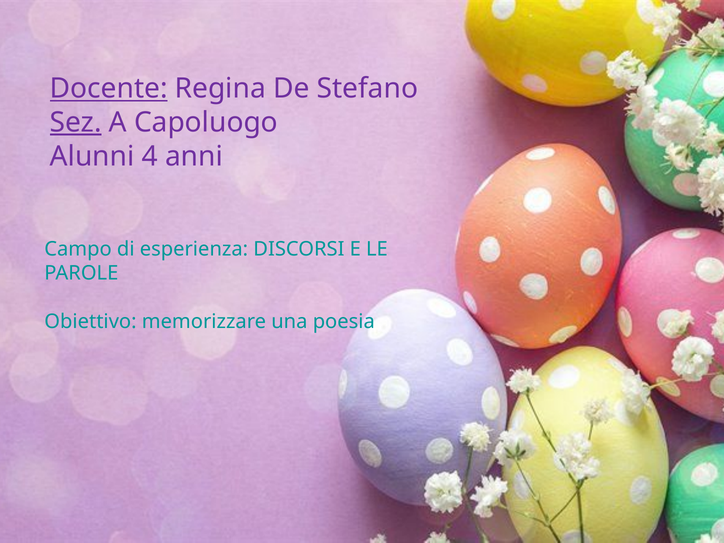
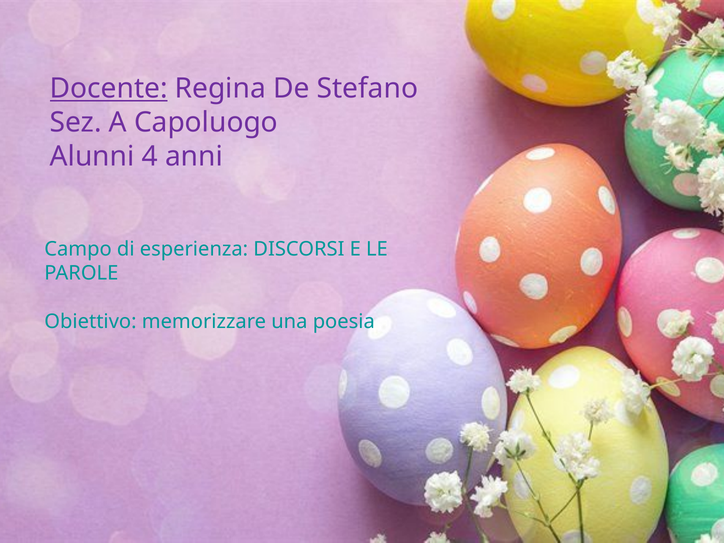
Sez underline: present -> none (76, 122)
